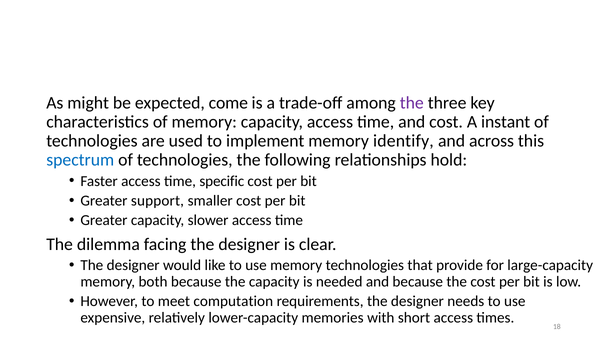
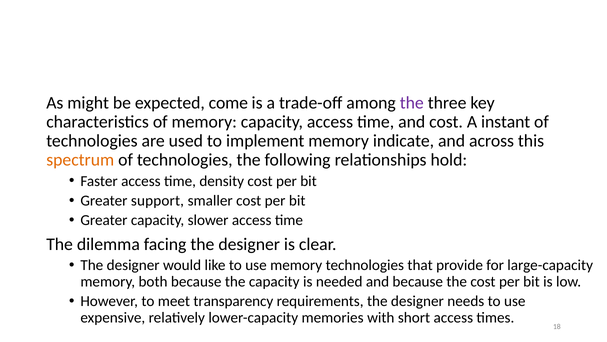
identify: identify -> indicate (404, 141)
spectrum colour: blue -> orange (80, 160)
specific: specific -> density (222, 181)
computation: computation -> transparency (233, 301)
